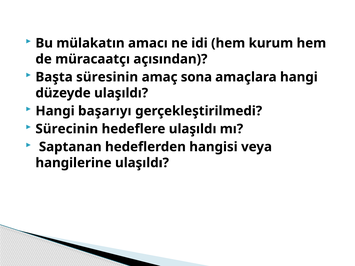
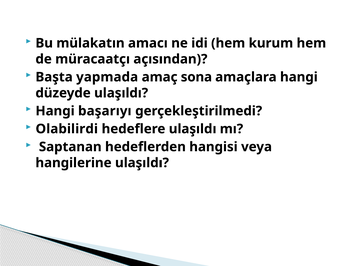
süresinin: süresinin -> yapmada (107, 77)
Sürecinin: Sürecinin -> Olabilirdi (67, 129)
